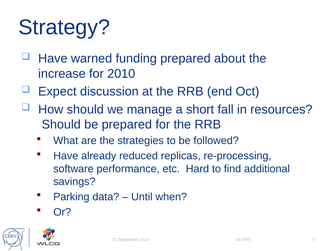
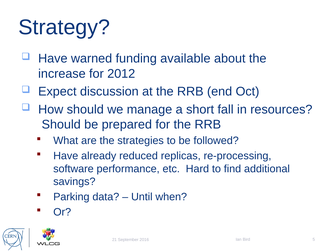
funding prepared: prepared -> available (185, 59)
2010: 2010 -> 2012 (121, 74)
